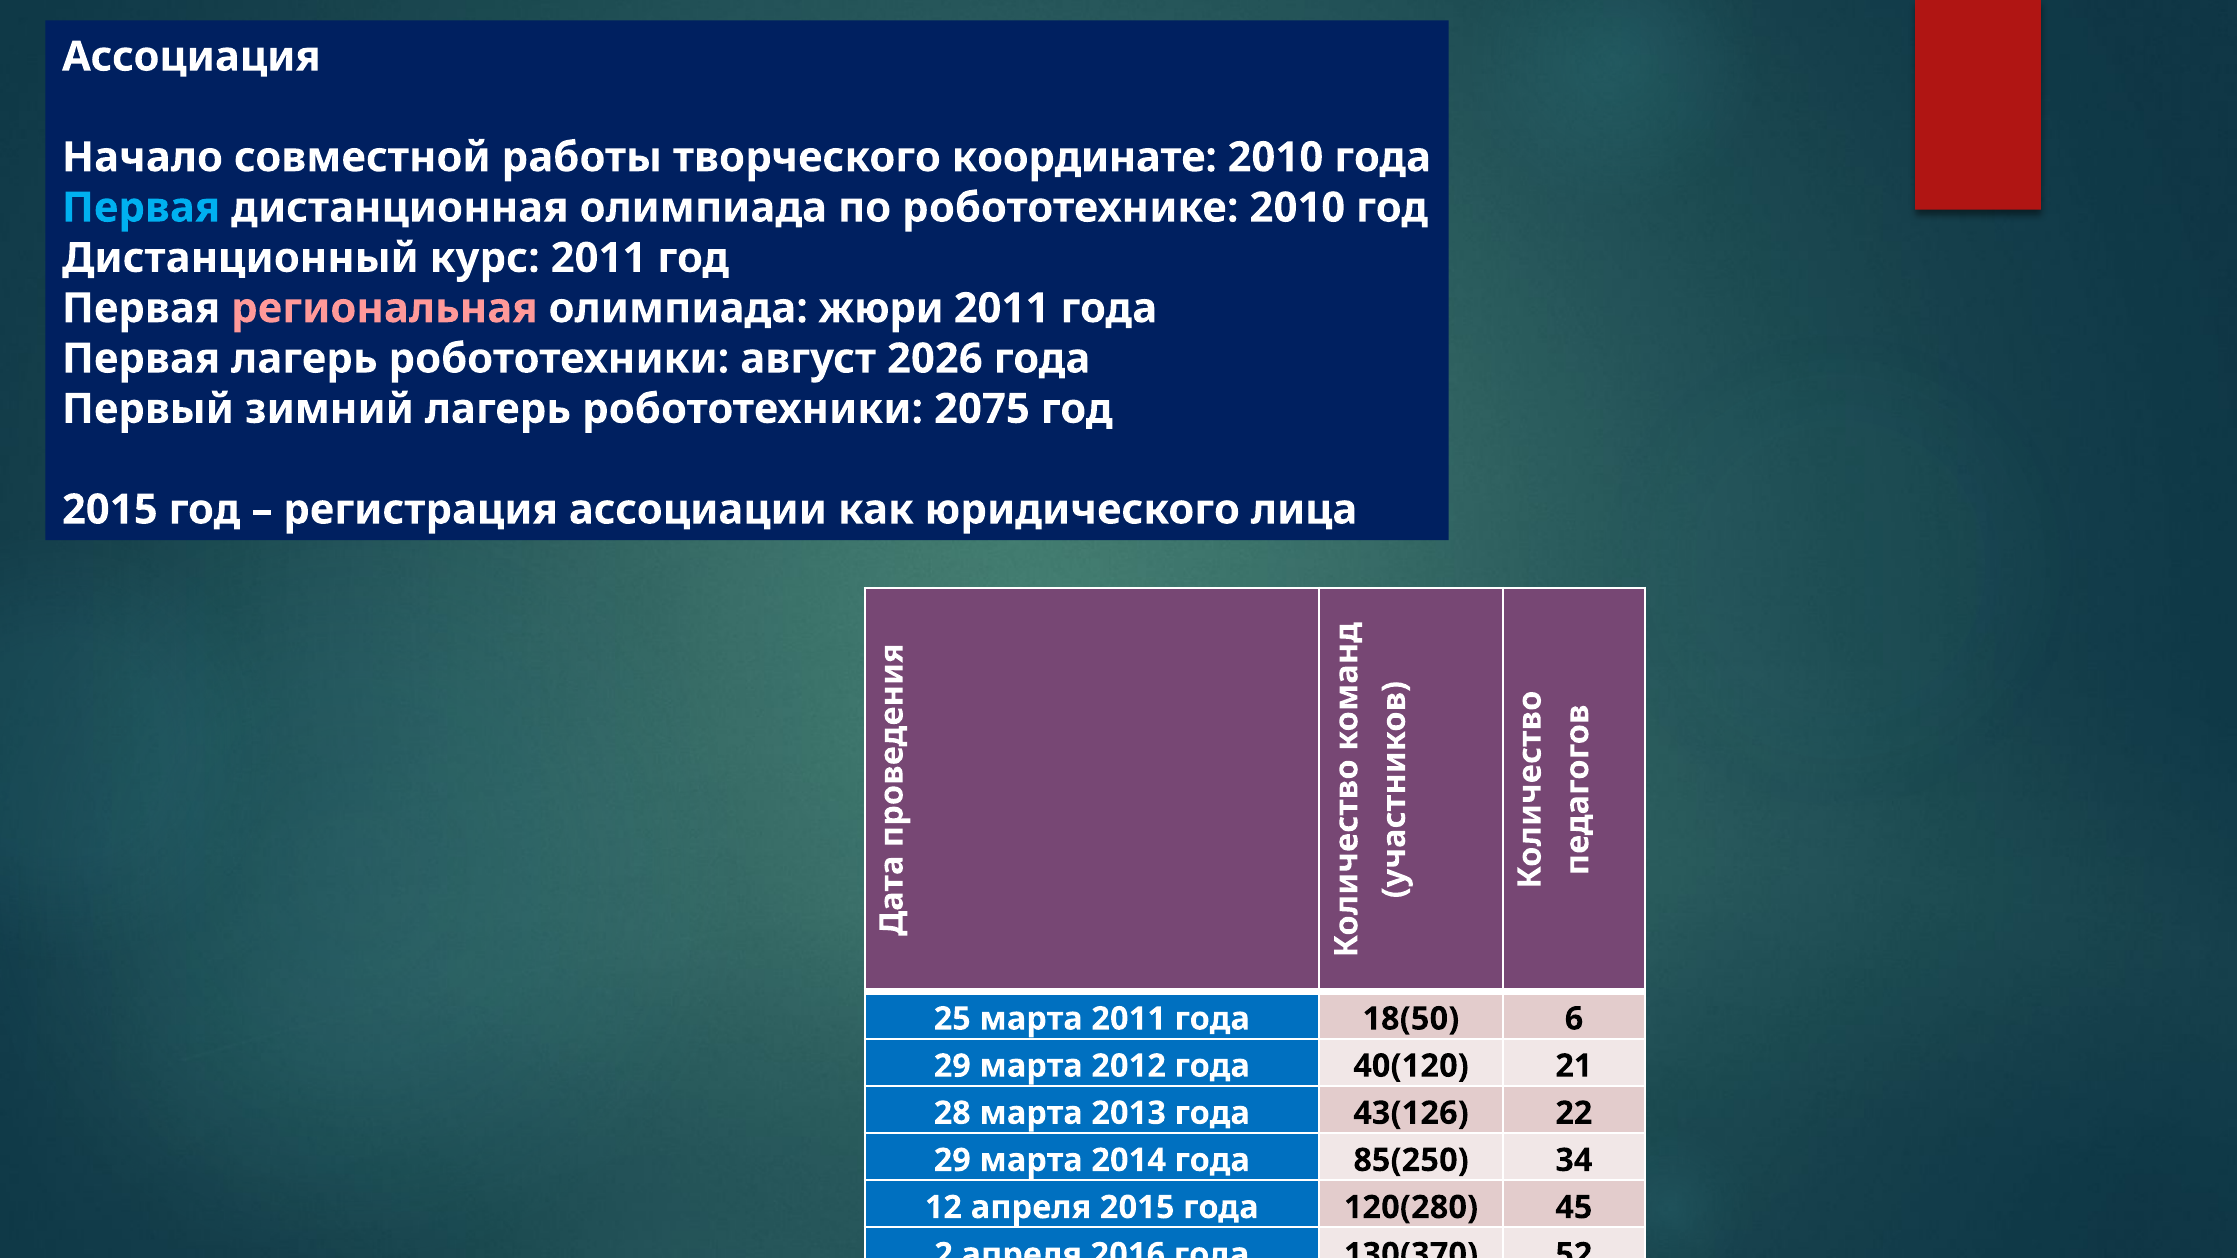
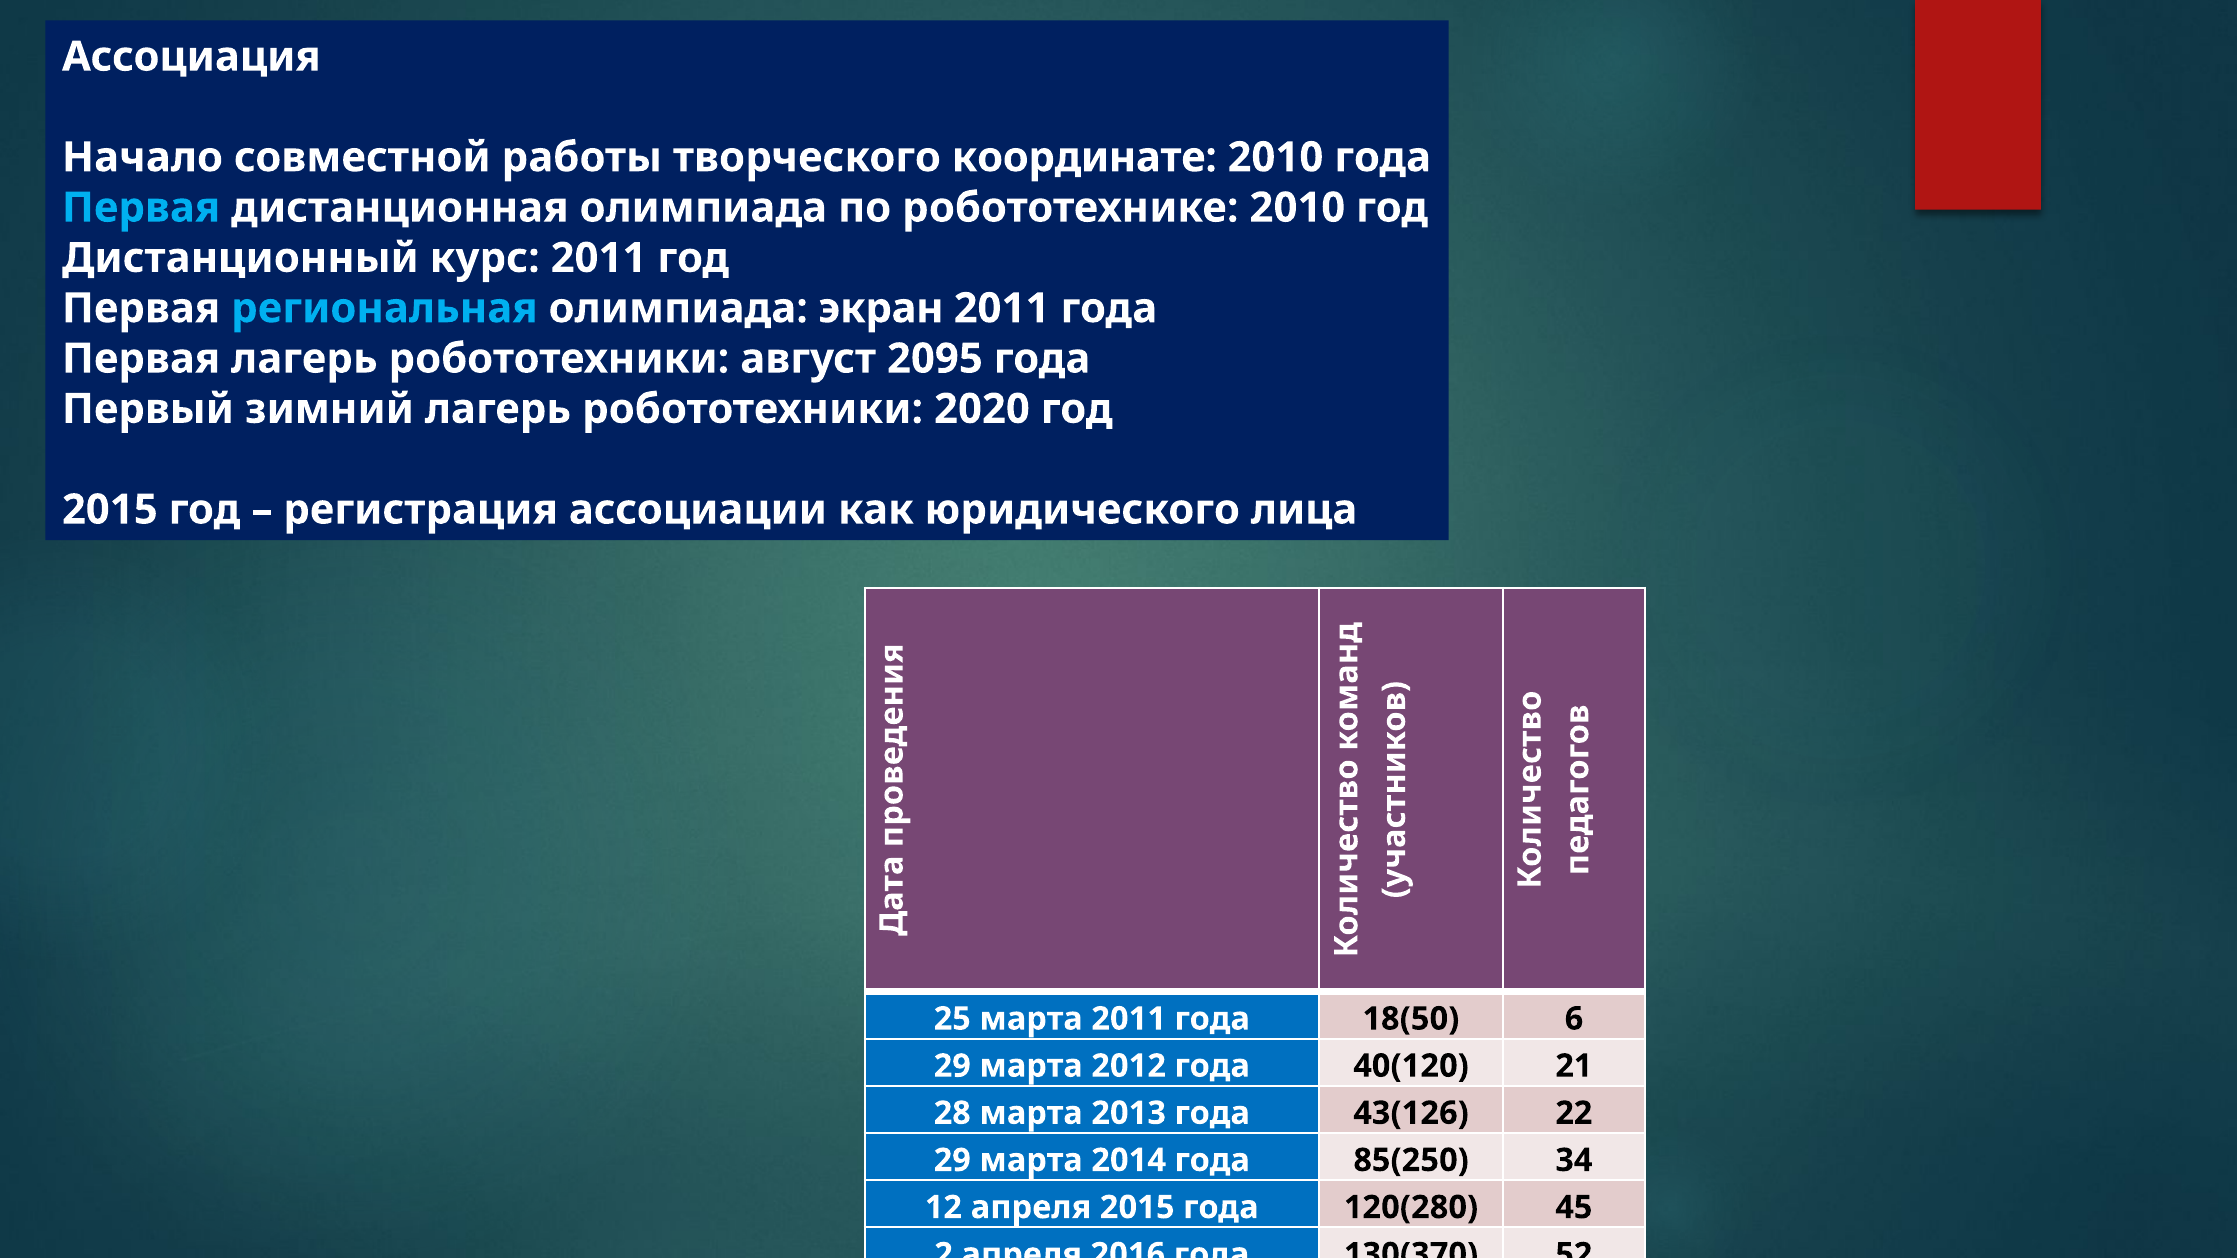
региональная colour: pink -> light blue (384, 308)
жюри: жюри -> экран (881, 308)
2026: 2026 -> 2095 (935, 359)
2075: 2075 -> 2020 (982, 409)
